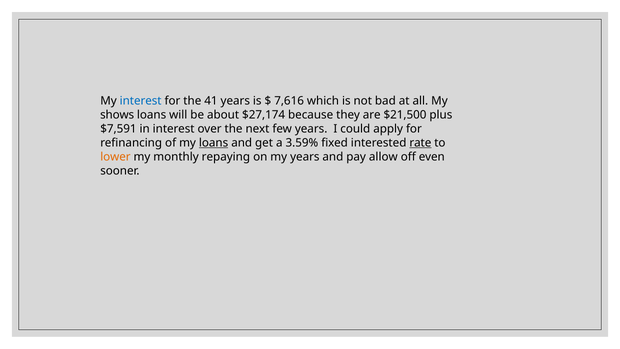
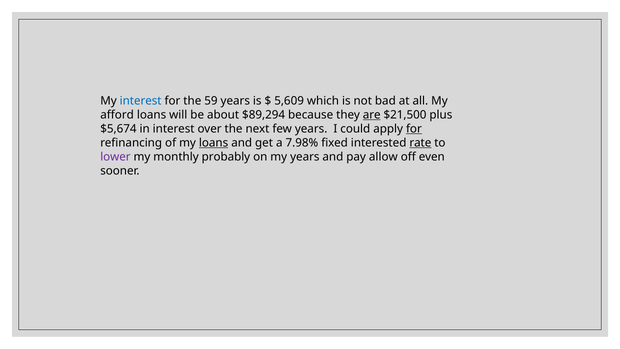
41: 41 -> 59 (211, 101)
7,616: 7,616 -> 5,609 (289, 101)
shows: shows -> afford (117, 115)
$27,174: $27,174 -> $89,294 (264, 115)
are underline: none -> present (372, 115)
$7,591: $7,591 -> $5,674 (118, 129)
for underline: none -> present (414, 129)
3.59%: 3.59% -> 7.98% (302, 143)
lower colour: orange -> purple (115, 157)
repaying: repaying -> probably (226, 157)
